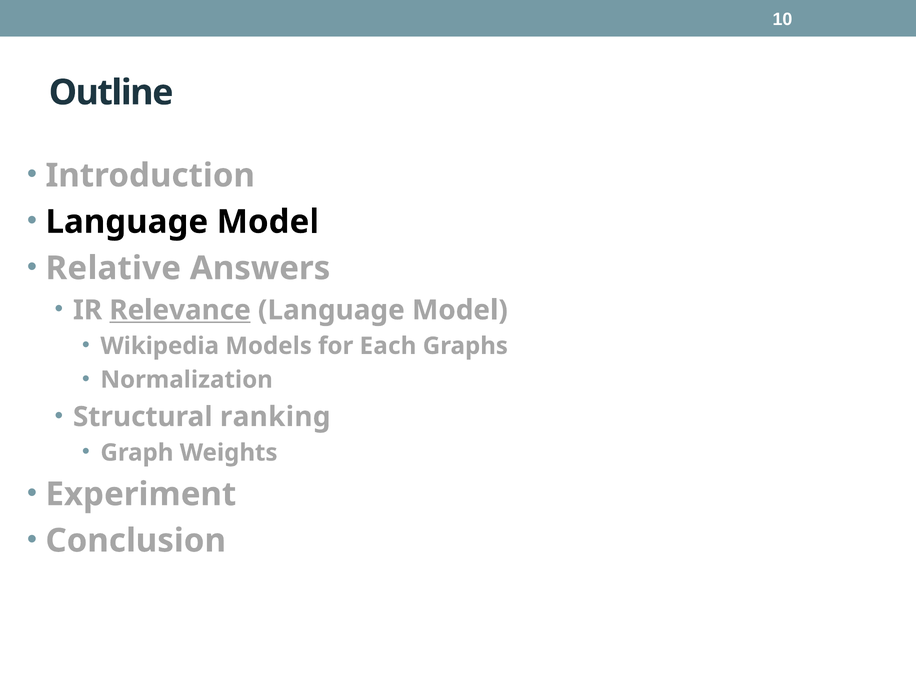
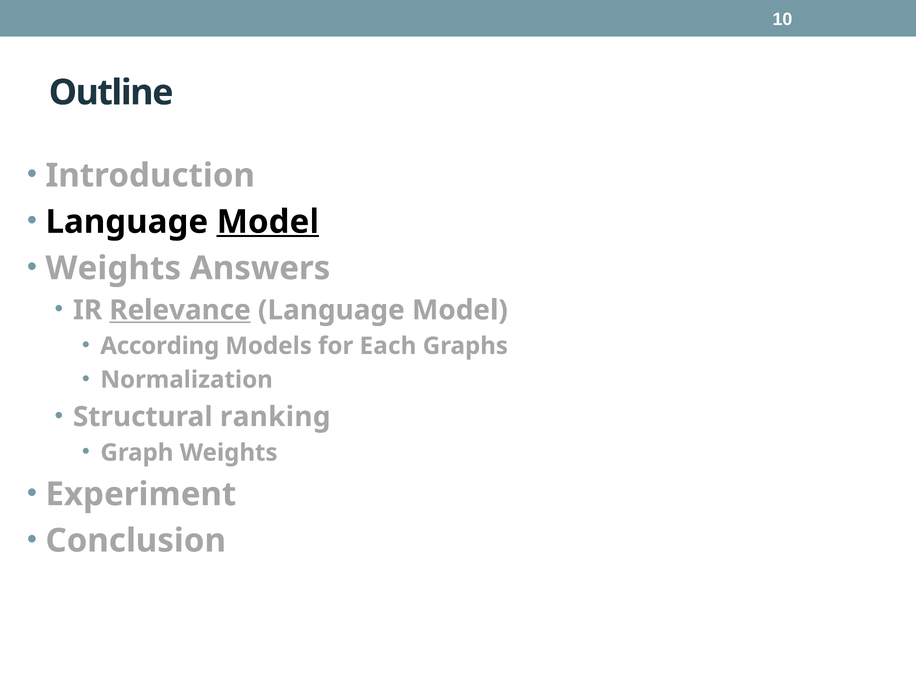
Model underline: none -> present (268, 222)
Relative: Relative -> Weights (113, 268)
Wikipedia: Wikipedia -> According (160, 346)
